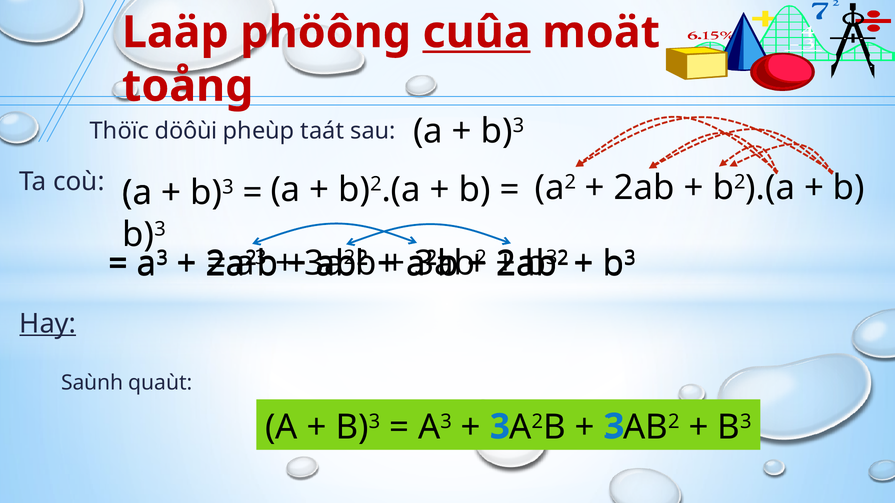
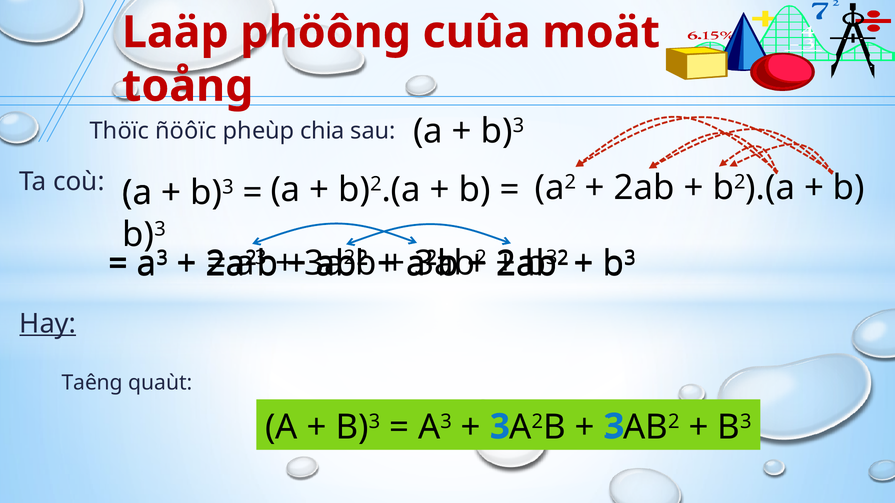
cuûa underline: present -> none (477, 32)
döôùi: döôùi -> ñöôïc (186, 131)
taát: taát -> chia (322, 131)
Saùnh: Saùnh -> Taêng (92, 383)
